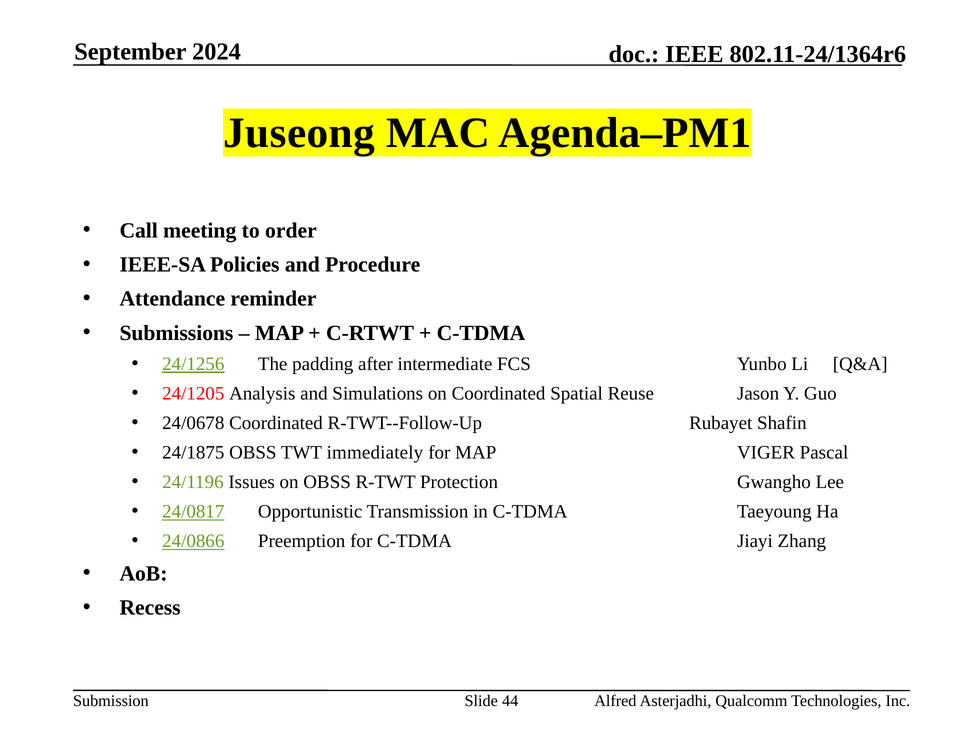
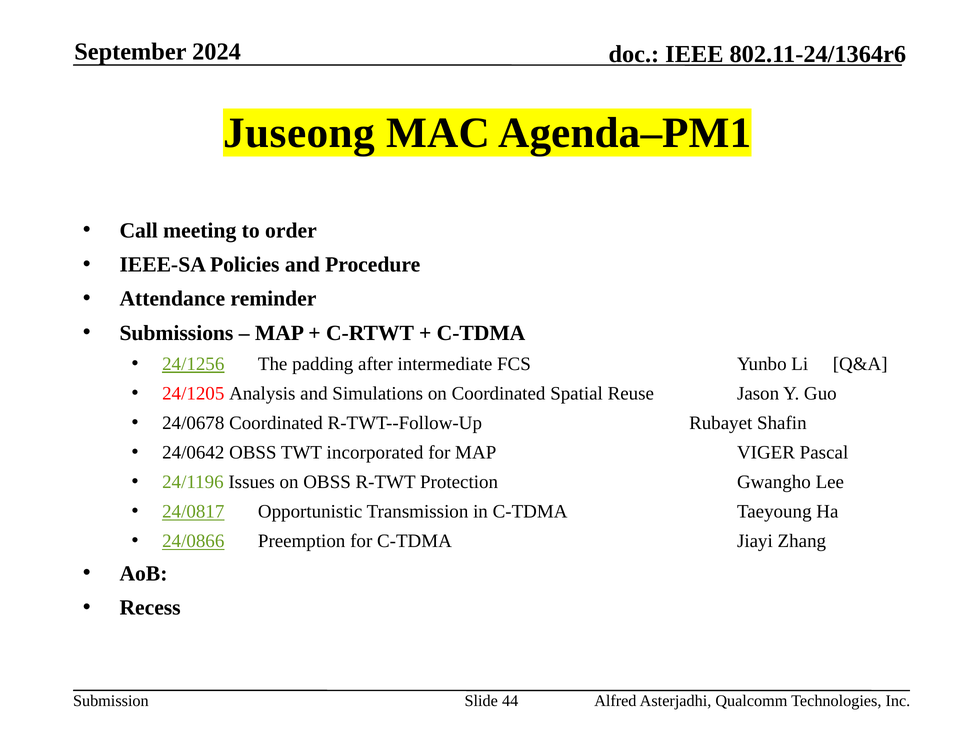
24/1875: 24/1875 -> 24/0642 (193, 453)
immediately: immediately -> incorporated (375, 453)
